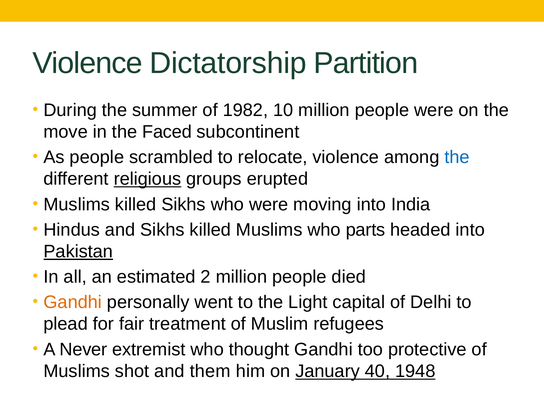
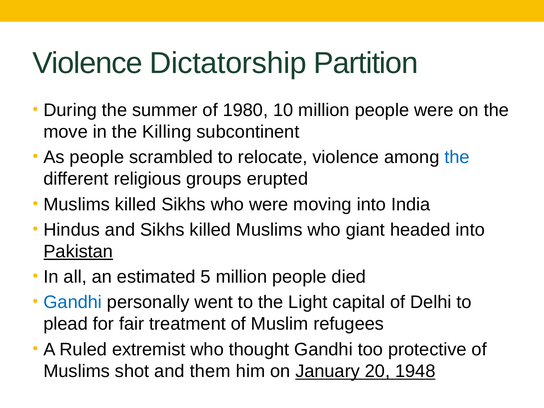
1982: 1982 -> 1980 (245, 110)
Faced: Faced -> Killing (167, 132)
religious underline: present -> none (147, 179)
parts: parts -> giant (365, 230)
2: 2 -> 5 (206, 277)
Gandhi colour: orange -> blue (73, 302)
Never: Never -> Ruled (83, 349)
40: 40 -> 20 (378, 371)
